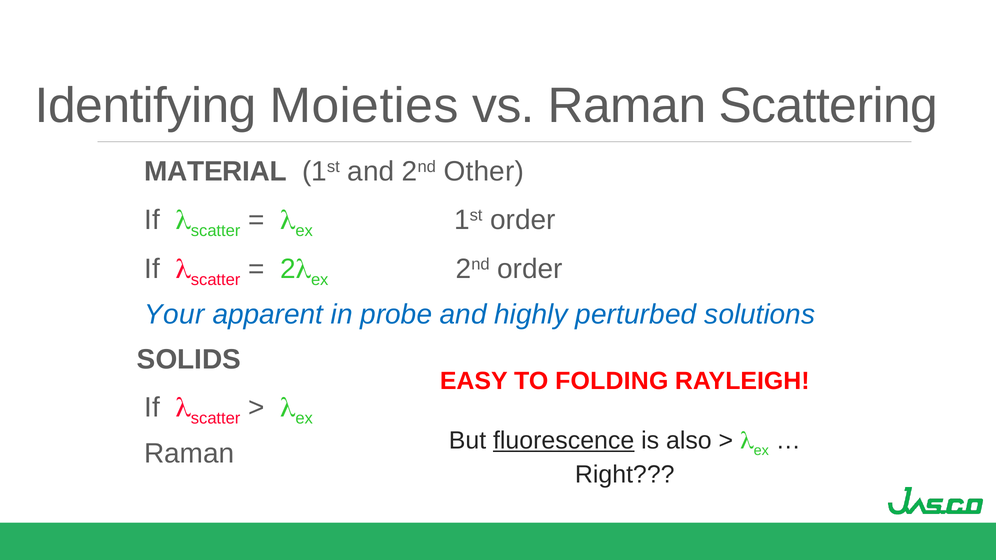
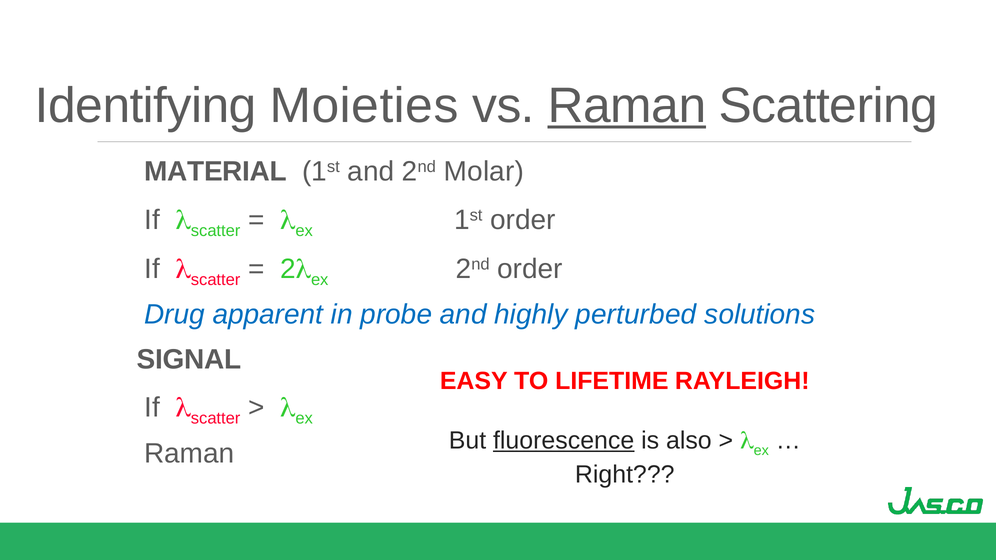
Raman underline: none -> present (627, 106)
Other: Other -> Molar (484, 172)
Your: Your -> Drug (175, 315)
SOLIDS: SOLIDS -> SIGNAL (189, 360)
FOLDING: FOLDING -> LIFETIME (612, 381)
